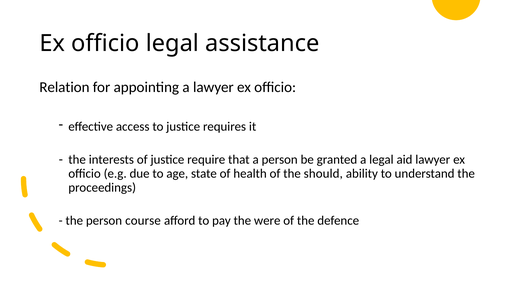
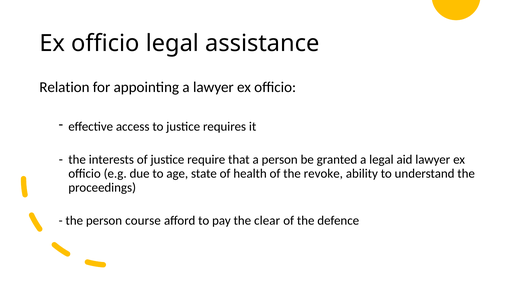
should: should -> revoke (323, 174)
were: were -> clear (267, 221)
